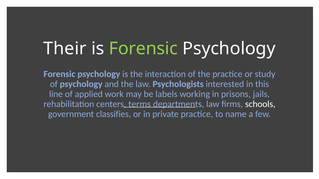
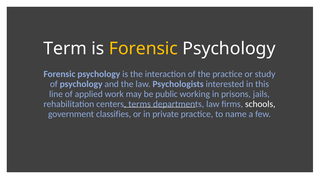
Their: Their -> Term (65, 49)
Forensic colour: light green -> yellow (143, 49)
labels: labels -> public (167, 94)
